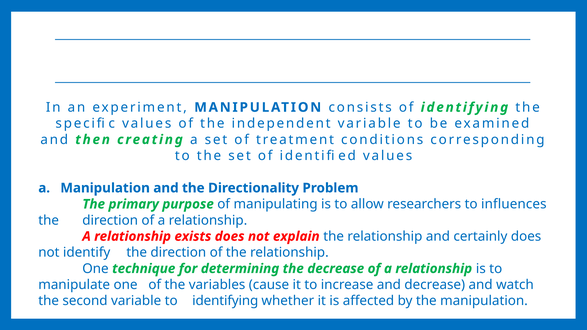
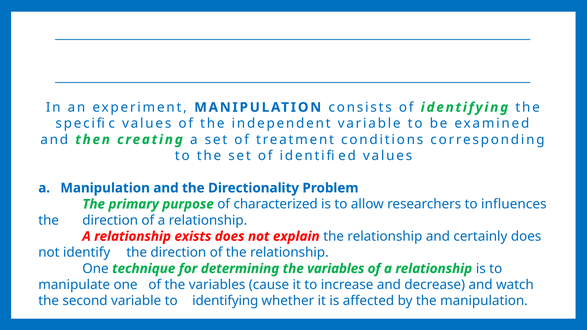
manipulating: manipulating -> characterized (276, 204)
determining the decrease: decrease -> variables (336, 269)
